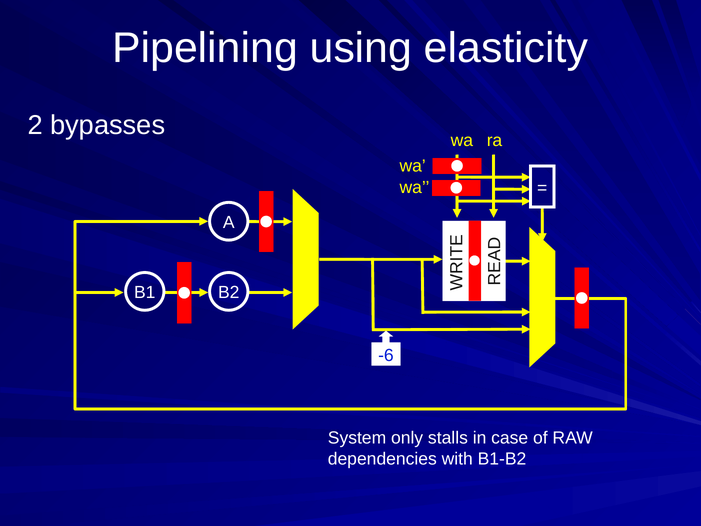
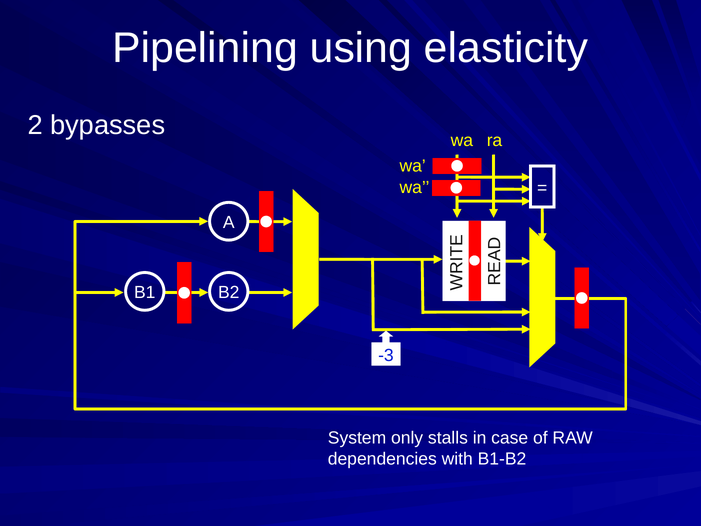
-6: -6 -> -3 (386, 355)
